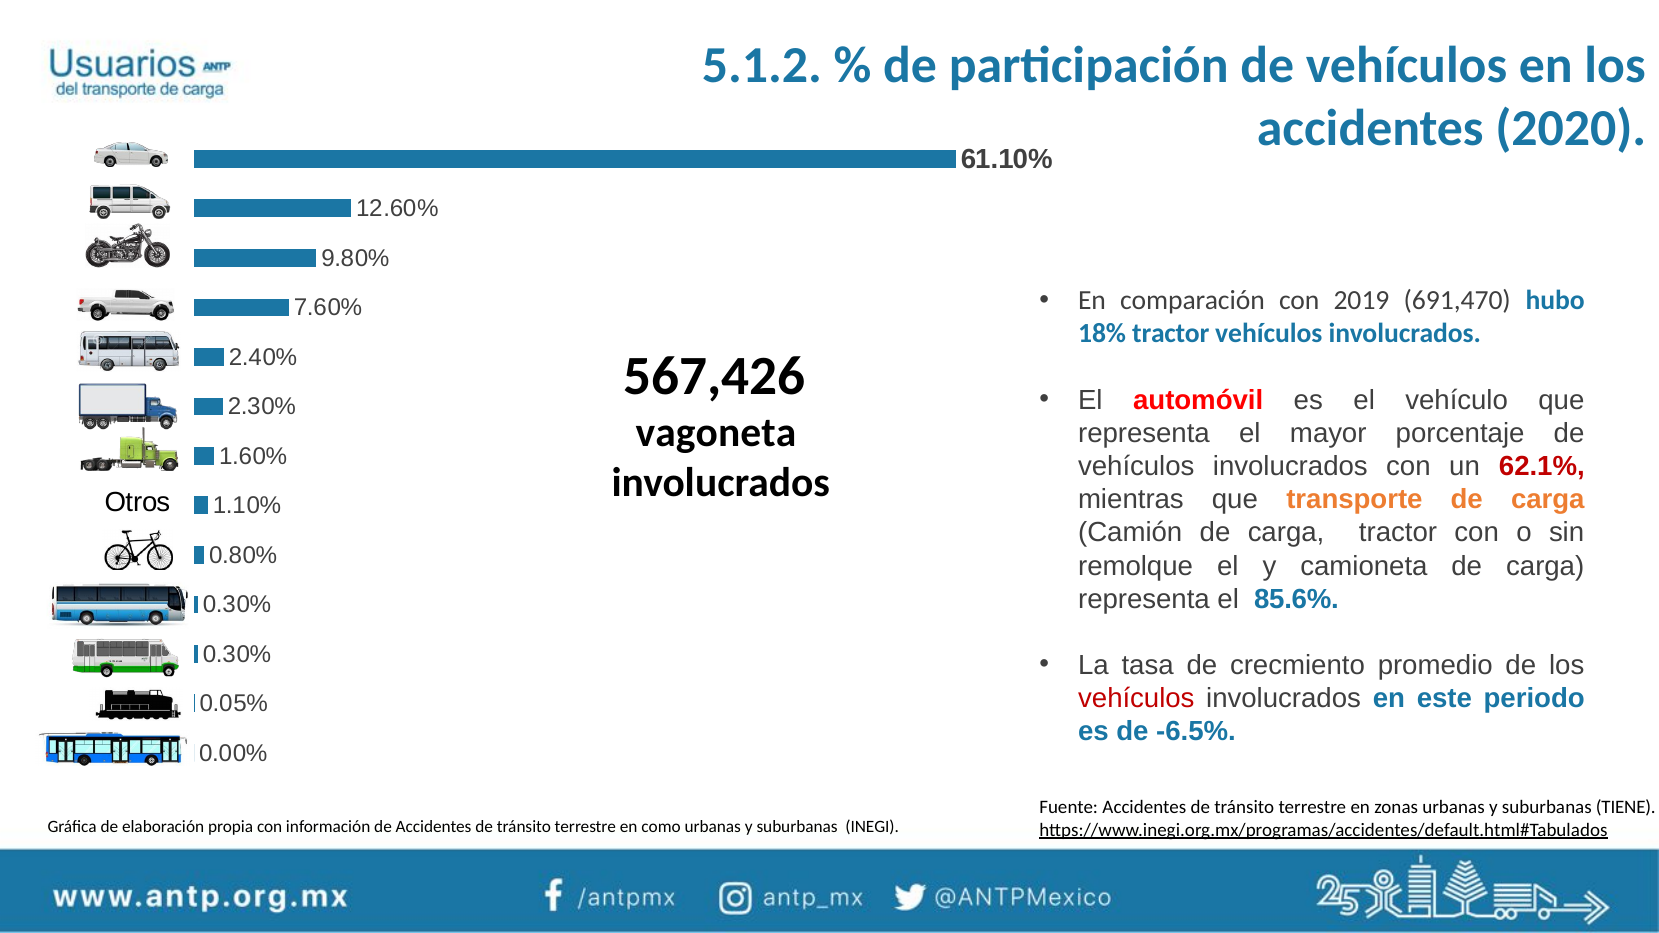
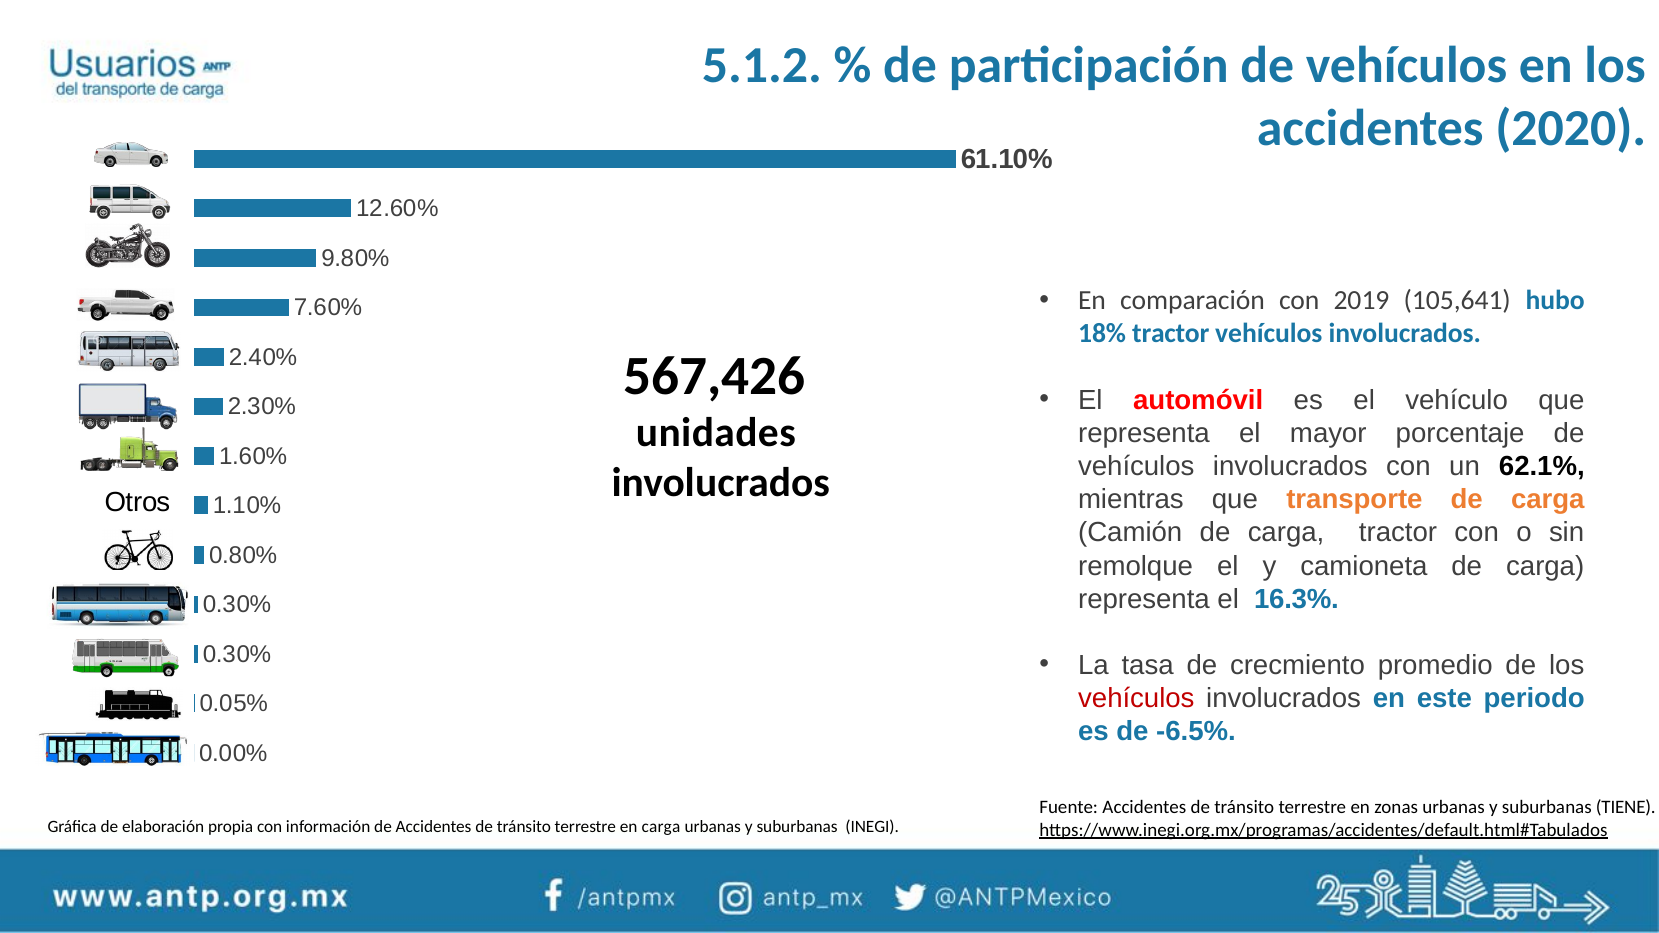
691,470: 691,470 -> 105,641 (1457, 301)
vagoneta: vagoneta -> unidades (716, 433)
62.1% colour: red -> black (1542, 467)
85.6%: 85.6% -> 16.3% (1296, 599)
en como: como -> carga (661, 827)
